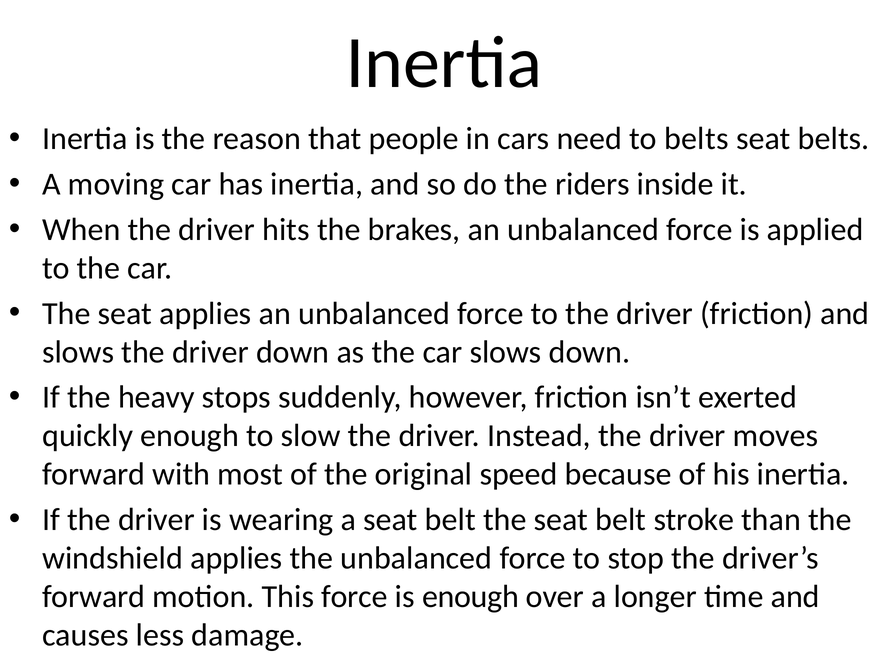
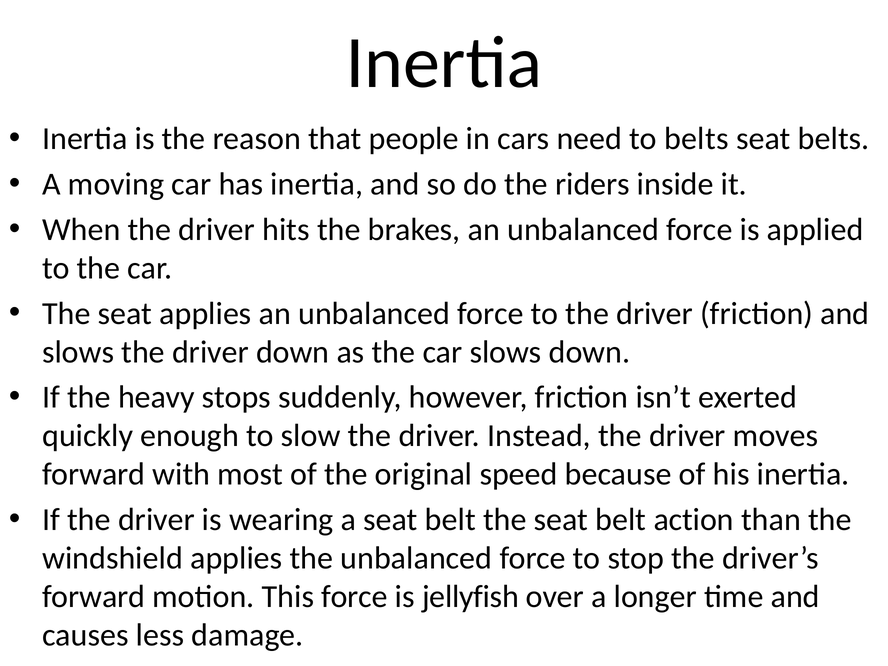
stroke: stroke -> action (694, 520)
is enough: enough -> jellyfish (470, 597)
